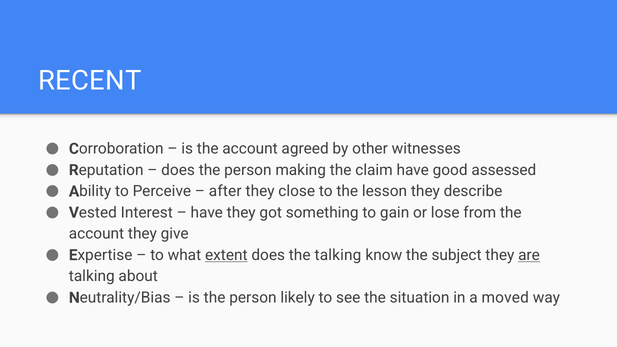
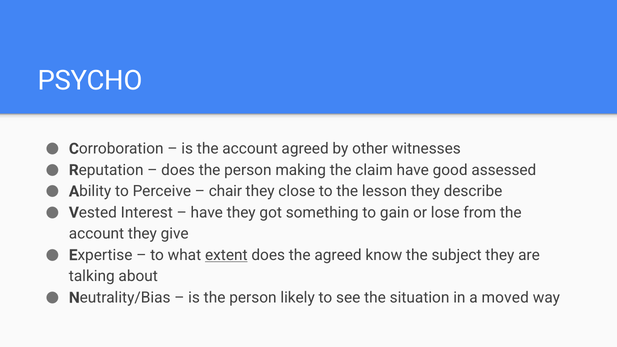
RECENT: RECENT -> PSYCHO (90, 81)
after: after -> chair (225, 191)
the talking: talking -> agreed (338, 255)
are underline: present -> none (529, 255)
